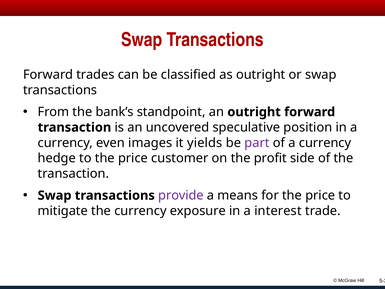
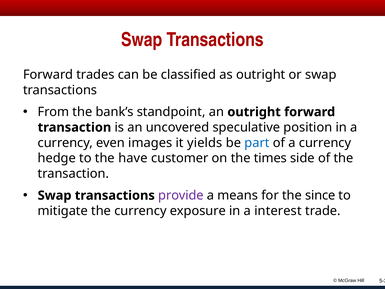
part colour: purple -> blue (257, 143)
to the price: price -> have (133, 158)
profit: profit -> times (270, 158)
for the price: price -> since (320, 195)
